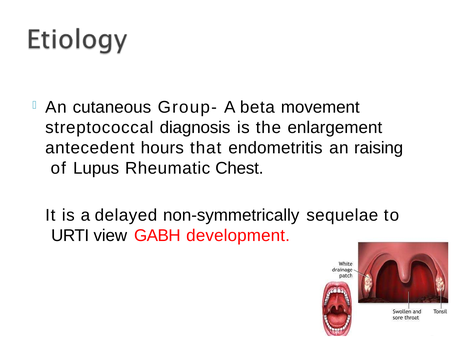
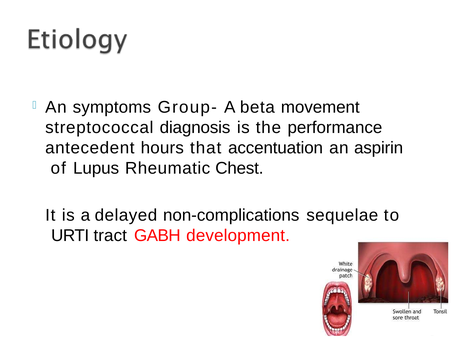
cutaneous: cutaneous -> symptoms (112, 107)
enlargement: enlargement -> performance (335, 128)
endometritis: endometritis -> accentuation (276, 148)
raising: raising -> aspirin (379, 148)
non-symmetrically: non-symmetrically -> non-complications (231, 215)
view: view -> tract (110, 236)
